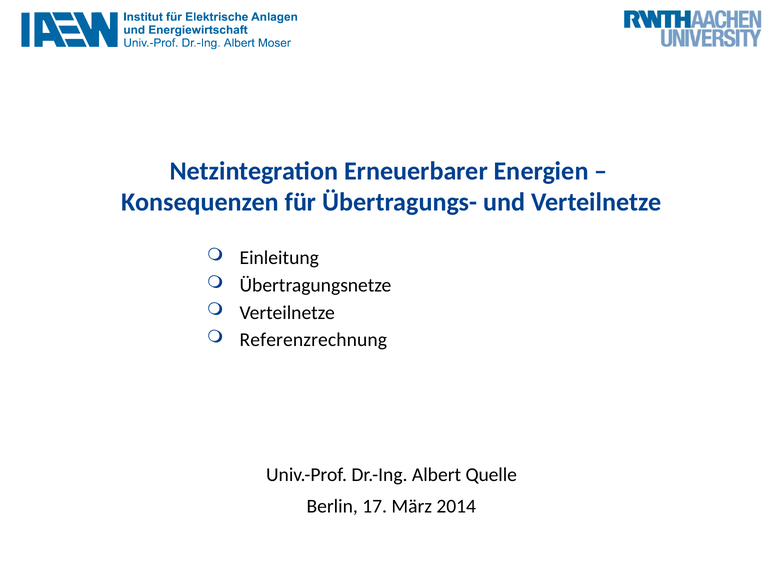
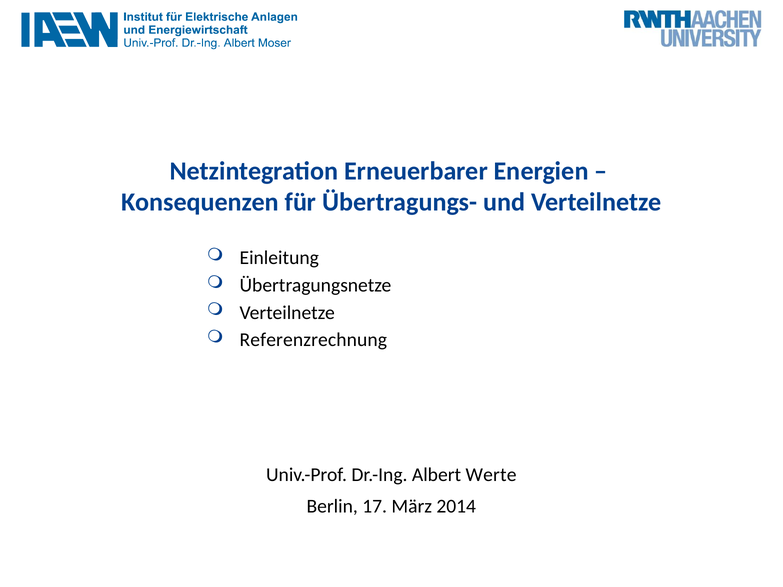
Quelle: Quelle -> Werte (491, 475)
